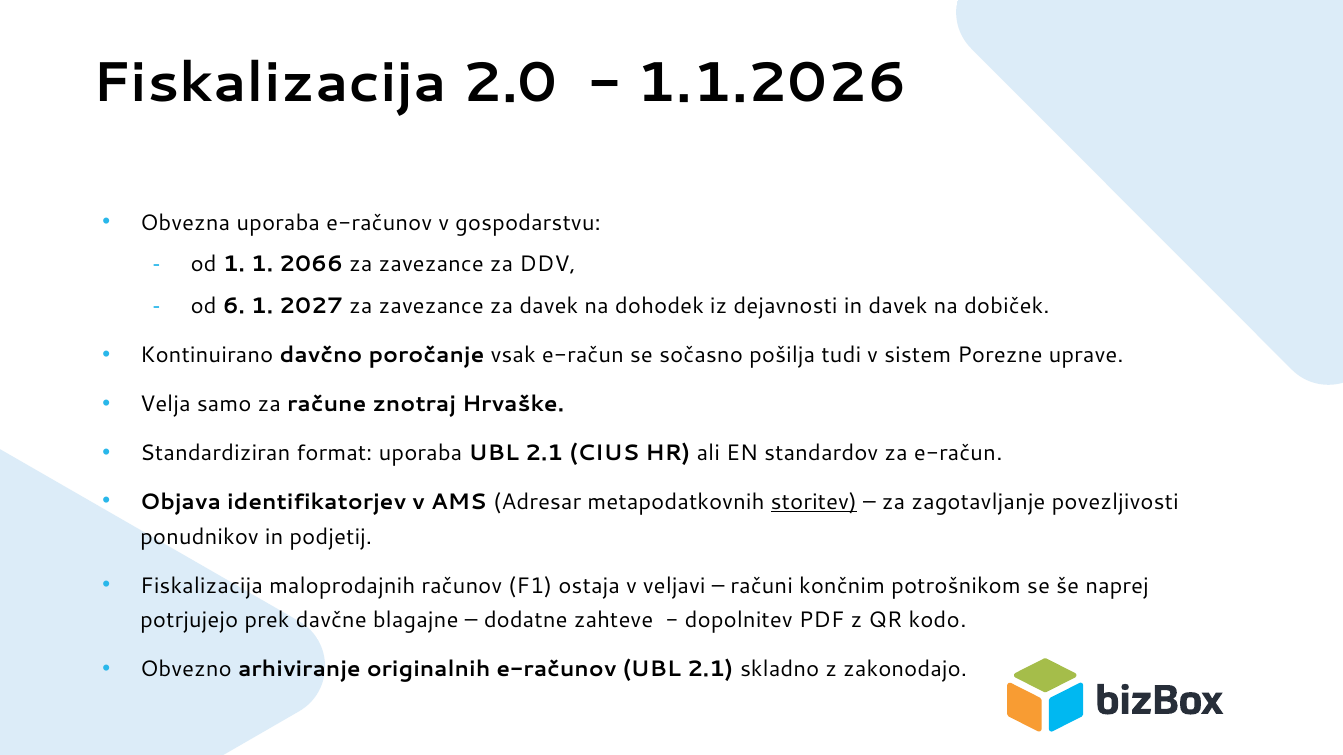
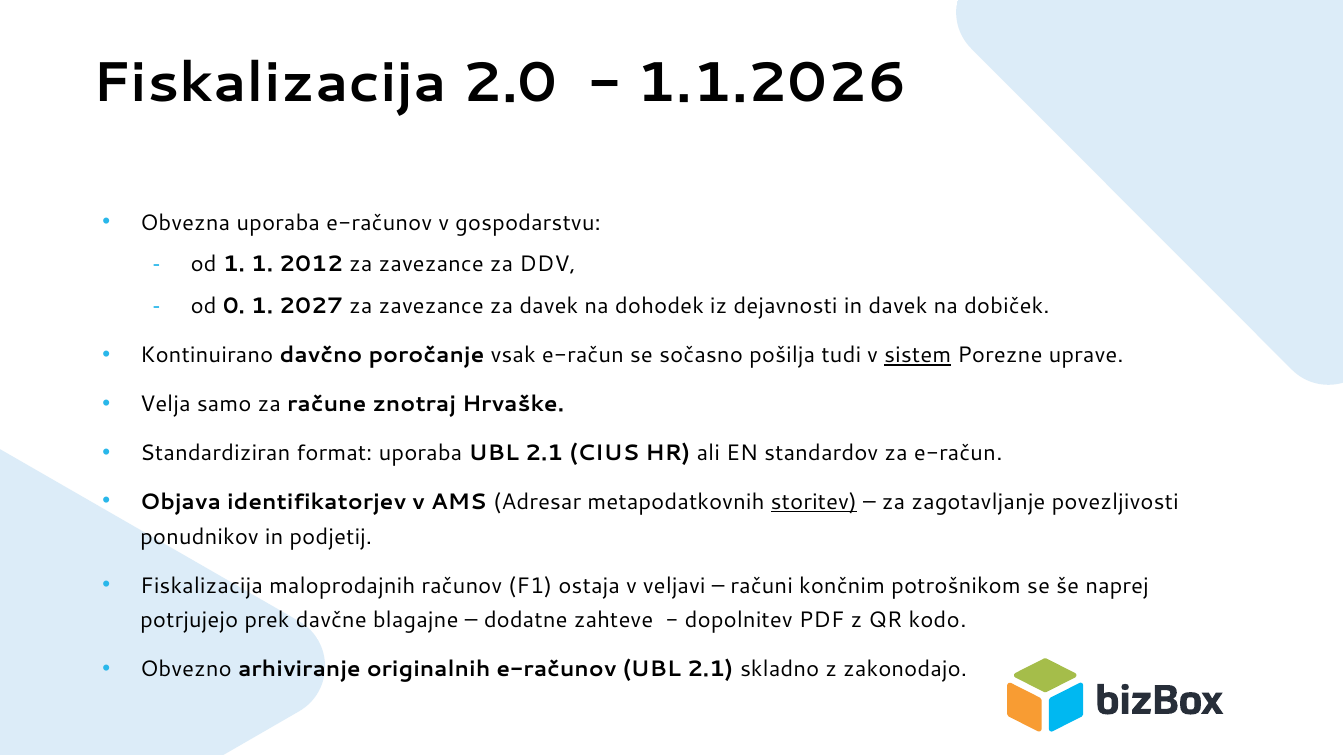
2066: 2066 -> 2012 (311, 265)
6: 6 -> 0 (234, 307)
sistem underline: none -> present (918, 356)
